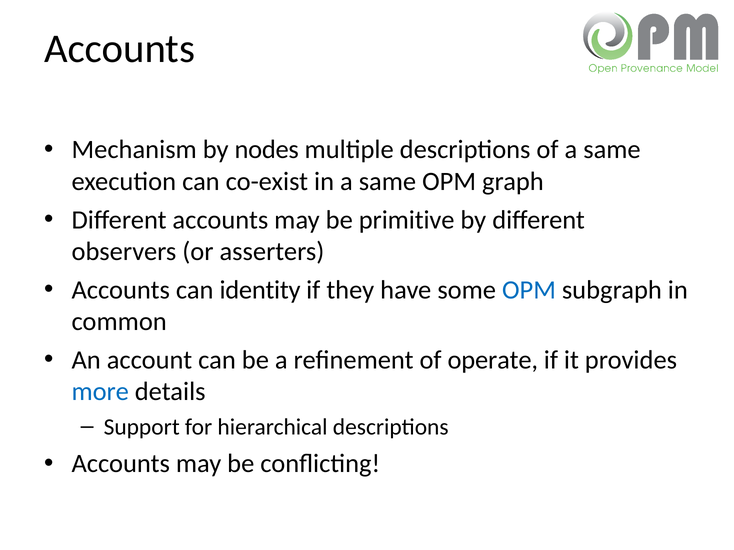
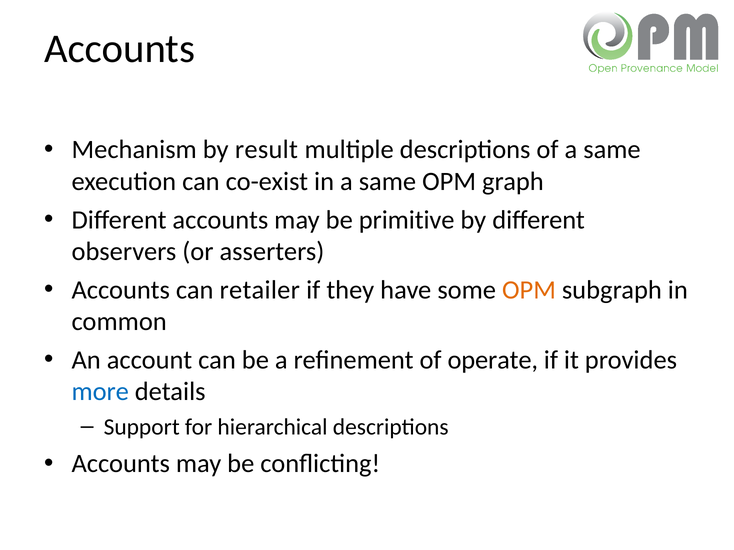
nodes: nodes -> result (266, 150)
identity: identity -> retailer (260, 290)
OPM colour: blue -> orange (529, 290)
